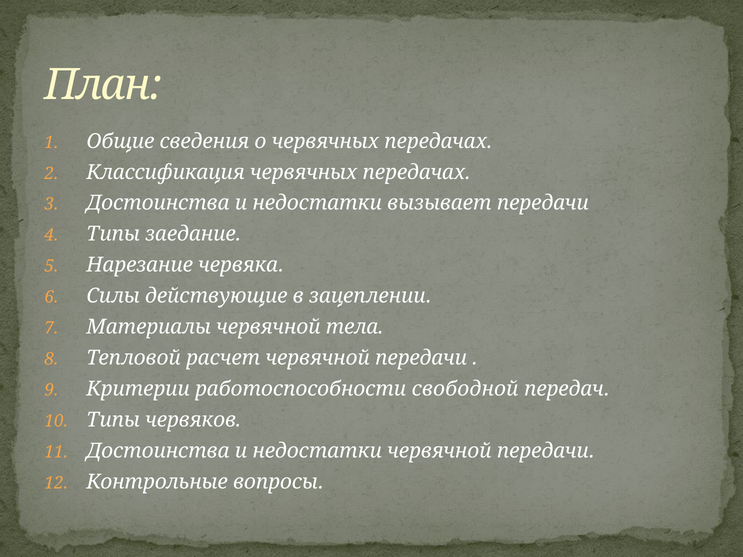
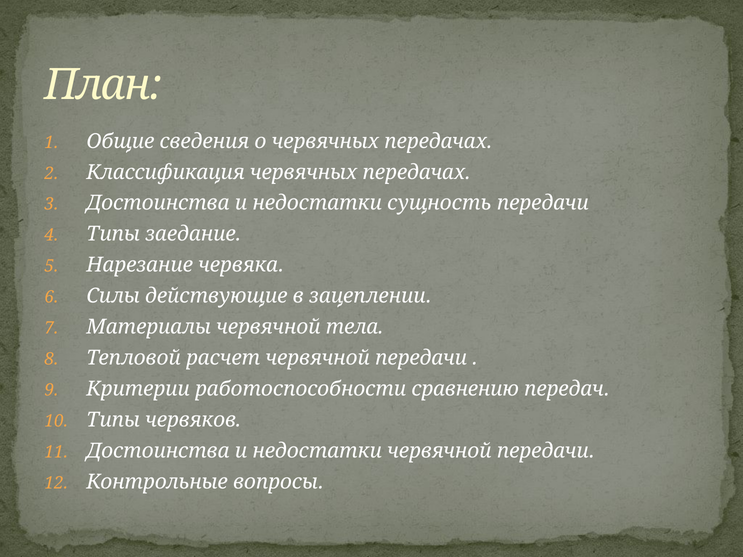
вызывает: вызывает -> сущность (439, 203)
свободной: свободной -> сравнению (465, 389)
